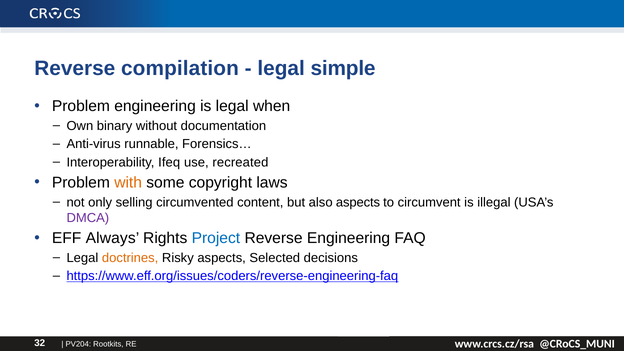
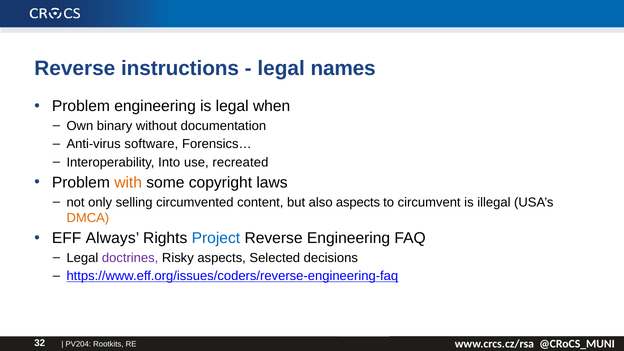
compilation: compilation -> instructions (180, 68)
simple: simple -> names (343, 68)
runnable: runnable -> software (151, 144)
Ifeq: Ifeq -> Into (169, 162)
DMCA colour: purple -> orange (88, 218)
doctrines colour: orange -> purple (130, 258)
